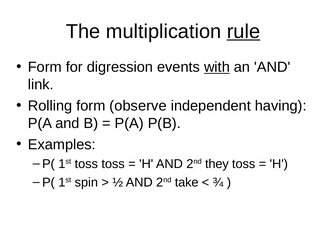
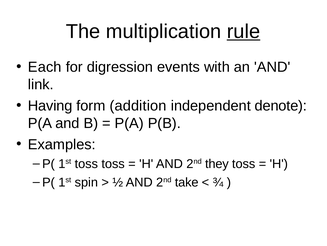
Form: Form -> Each (45, 67)
with underline: present -> none (217, 67)
Rolling: Rolling -> Having (50, 105)
observe: observe -> addition (138, 105)
having: having -> denote (281, 105)
